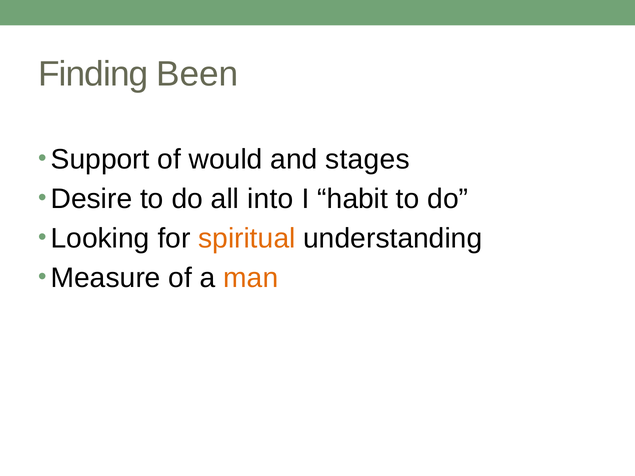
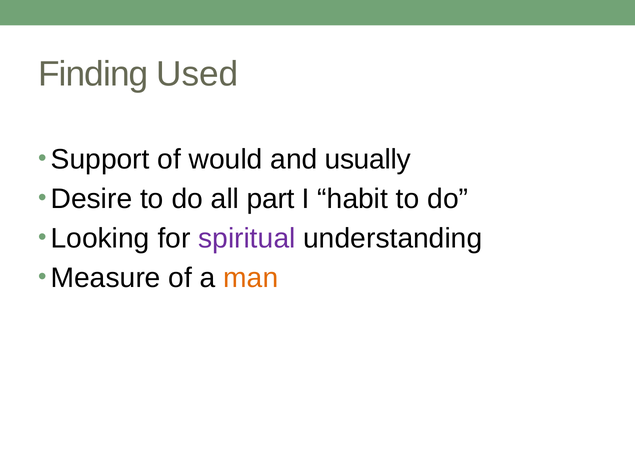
Been: Been -> Used (197, 74)
stages: stages -> usually (368, 159)
into: into -> part (271, 199)
spiritual colour: orange -> purple (247, 238)
